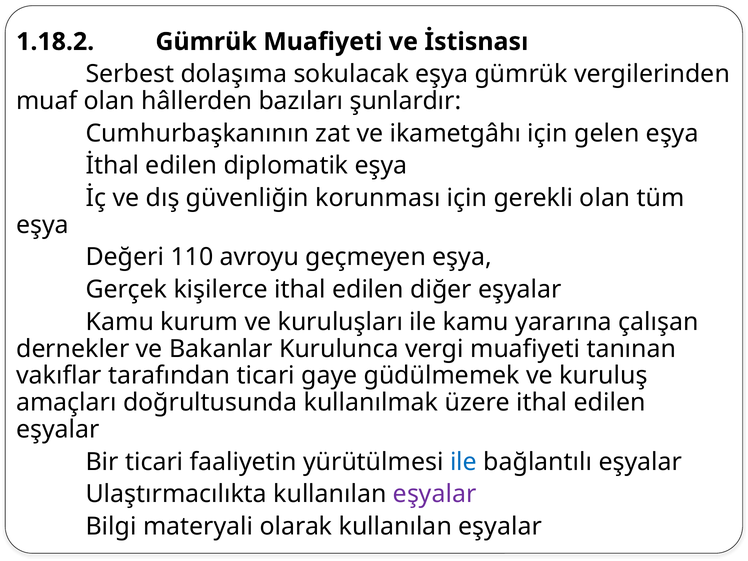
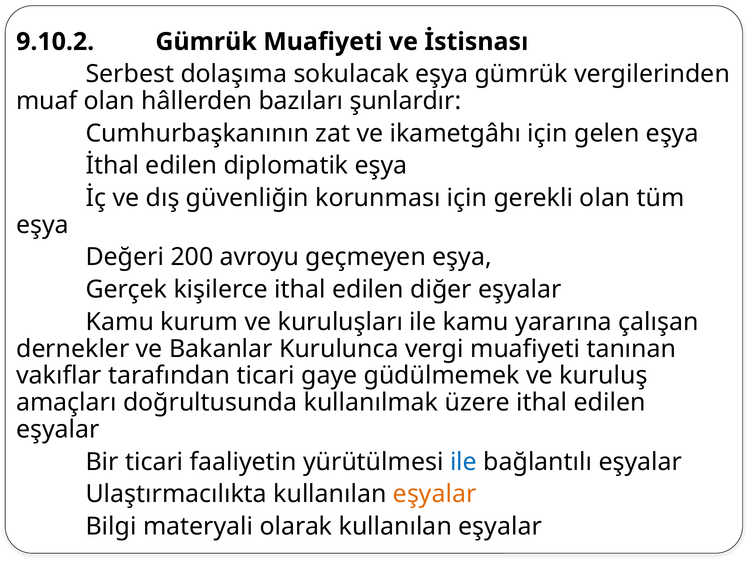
1.18.2: 1.18.2 -> 9.10.2 (55, 42)
110: 110 -> 200 (192, 257)
eşyalar colour: purple -> orange (435, 494)
